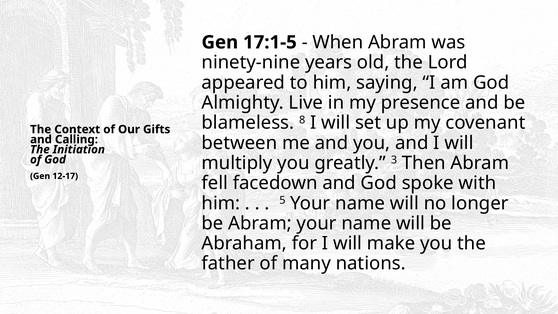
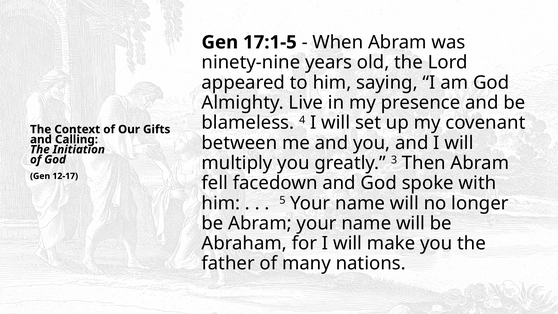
8: 8 -> 4 (302, 120)
